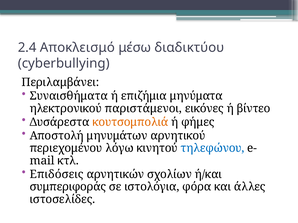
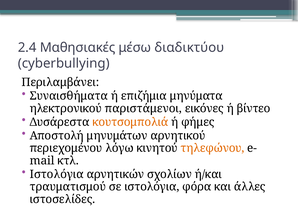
Αποκλεισμό: Αποκλεισμό -> Μαθησιακές (78, 48)
τηλεφώνου colour: blue -> orange (212, 148)
Επιδόσεις: Επιδόσεις -> Ιστολόγια (57, 175)
συμπεριφοράς: συμπεριφοράς -> τραυματισμού (68, 187)
